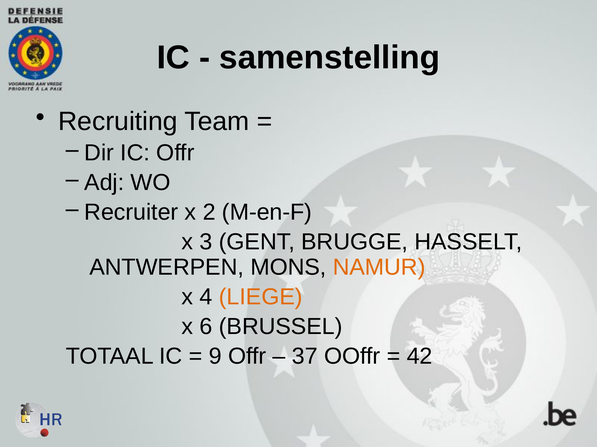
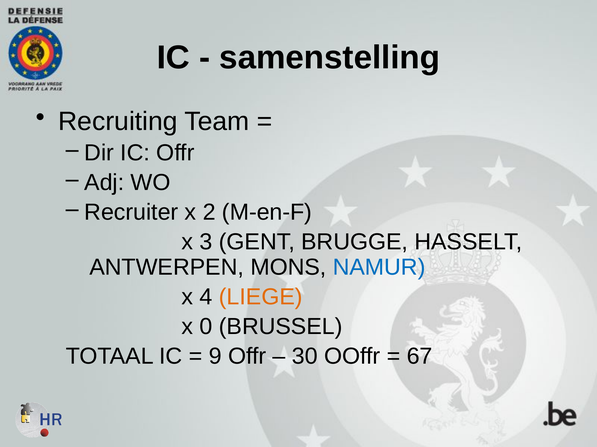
NAMUR colour: orange -> blue (379, 267)
6: 6 -> 0 (206, 327)
37: 37 -> 30 (305, 357)
42: 42 -> 67 (420, 357)
